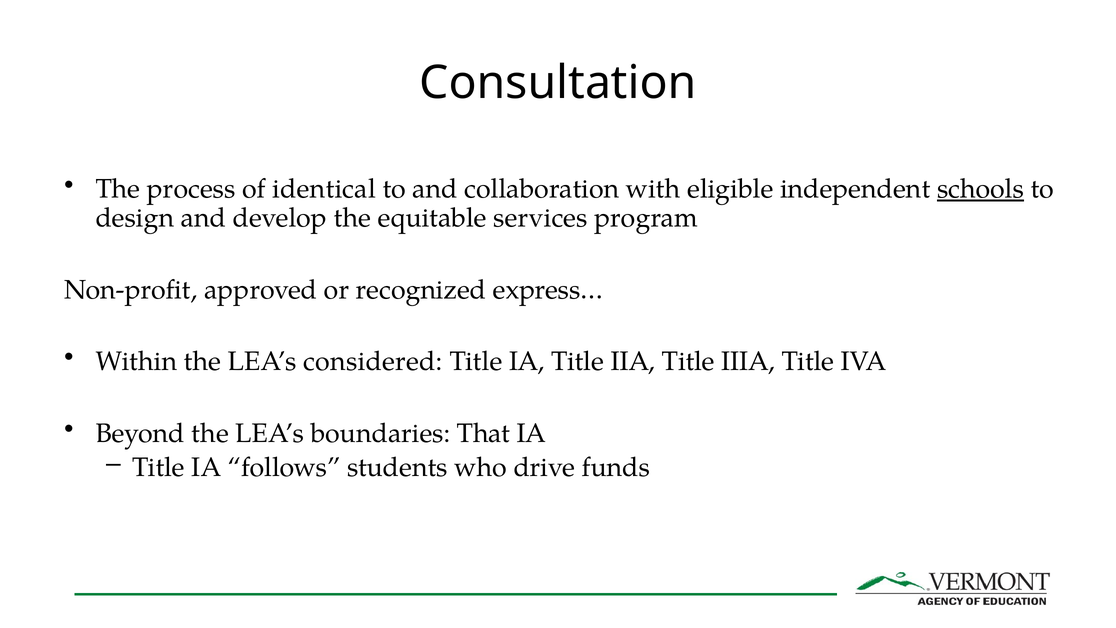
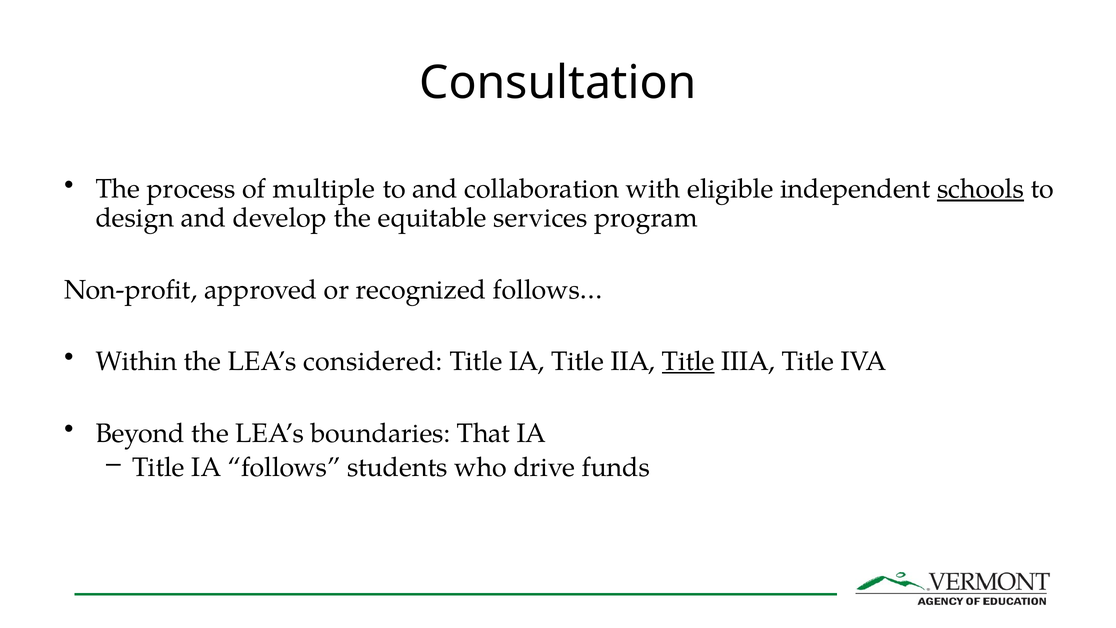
identical: identical -> multiple (324, 189)
express…: express… -> follows… (548, 290)
Title underline: none -> present (688, 361)
